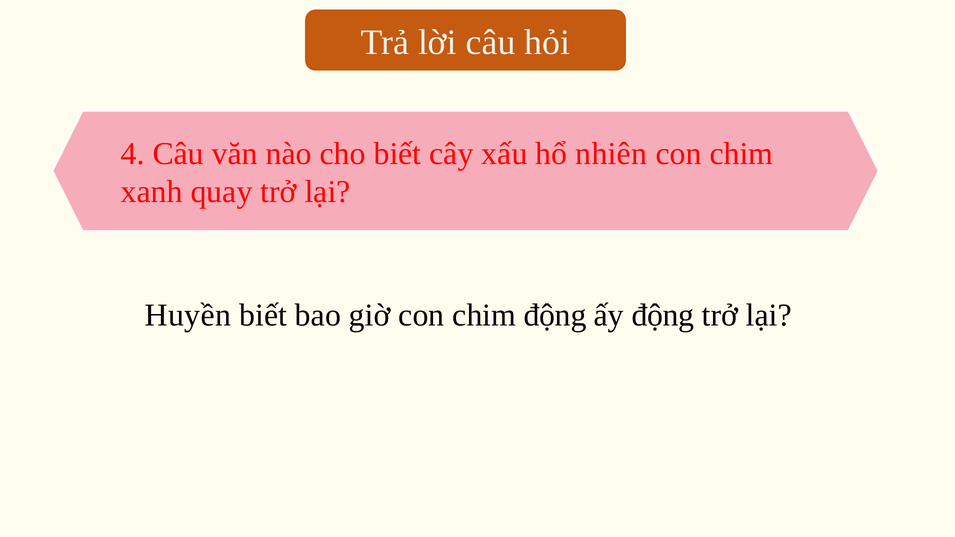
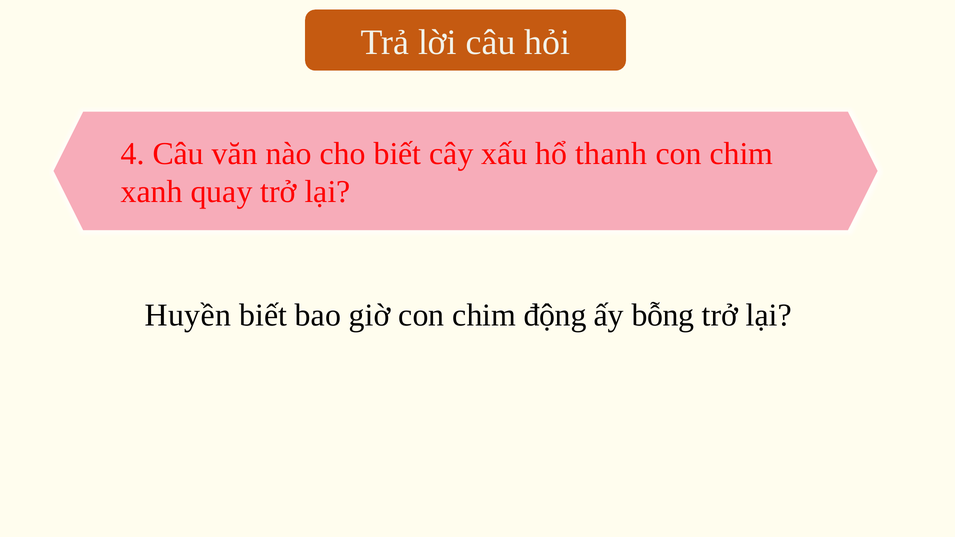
nhiên: nhiên -> thanh (611, 154)
ấy động: động -> bỗng (663, 315)
